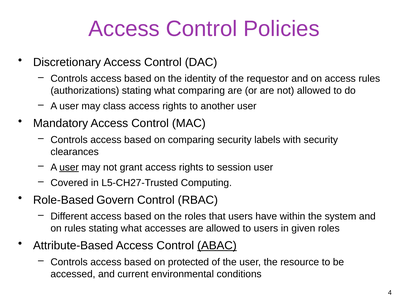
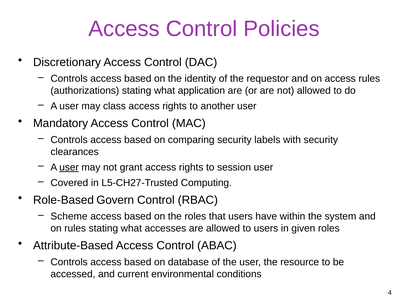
what comparing: comparing -> application (201, 90)
Different: Different -> Scheme (69, 216)
ABAC underline: present -> none (217, 245)
protected: protected -> database (188, 261)
